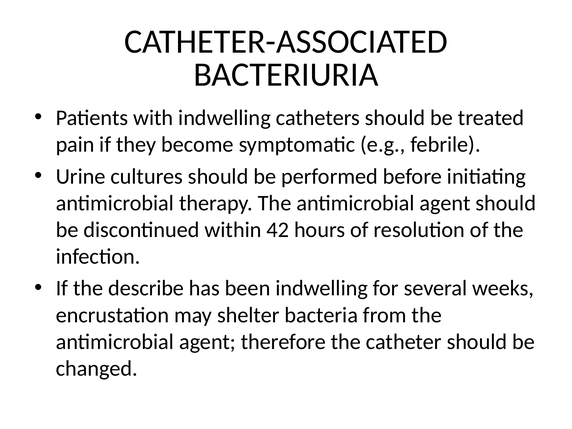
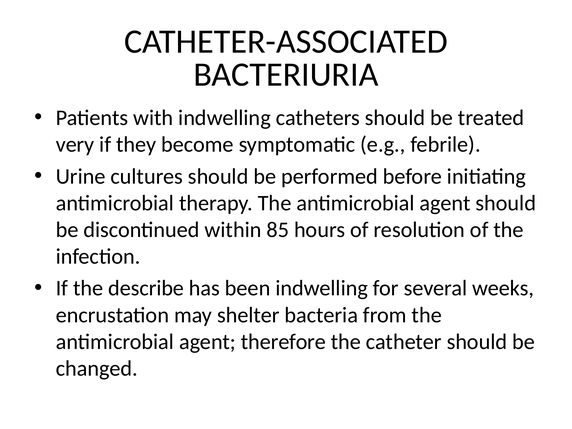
pain: pain -> very (75, 145)
42: 42 -> 85 (278, 230)
